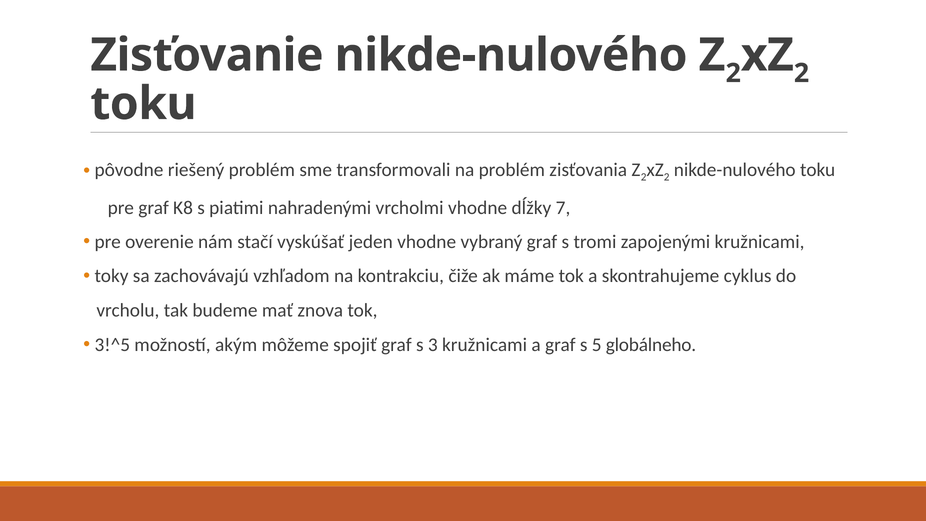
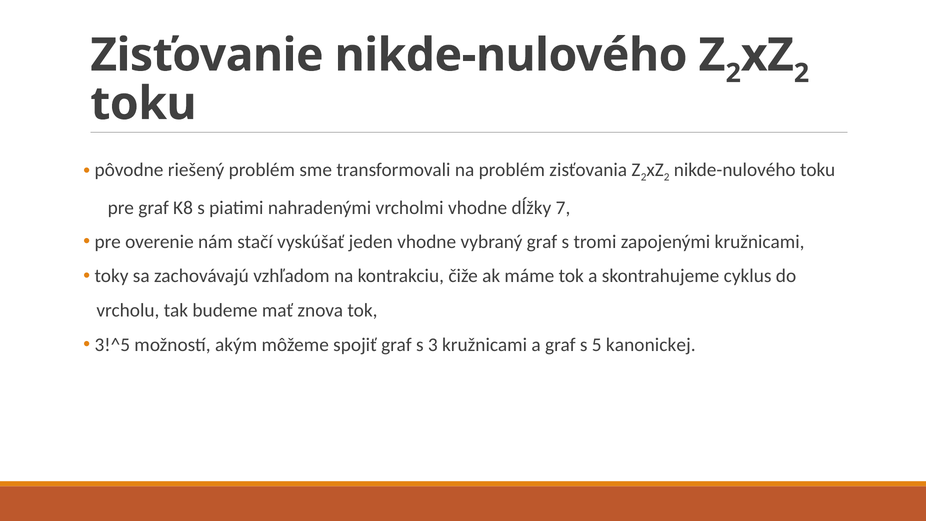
globálneho: globálneho -> kanonickej (651, 345)
